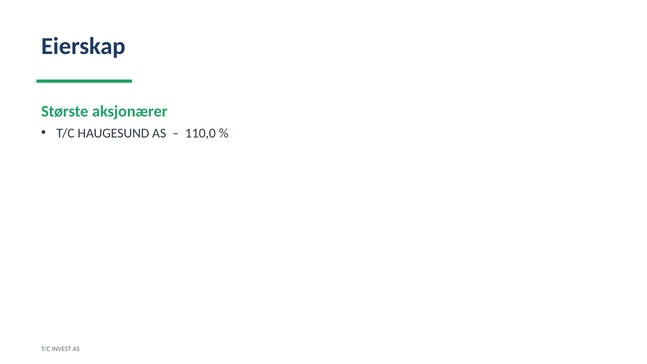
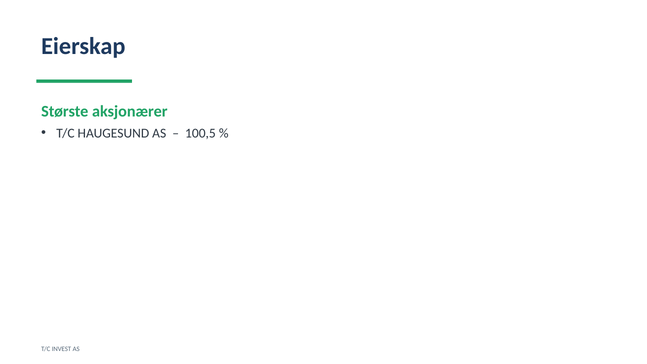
110,0: 110,0 -> 100,5 (200, 133)
